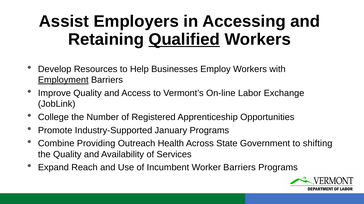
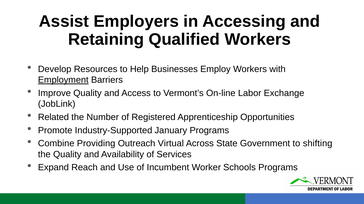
Qualified underline: present -> none (184, 40)
College: College -> Related (53, 118)
Health: Health -> Virtual (171, 144)
Worker Barriers: Barriers -> Schools (239, 168)
